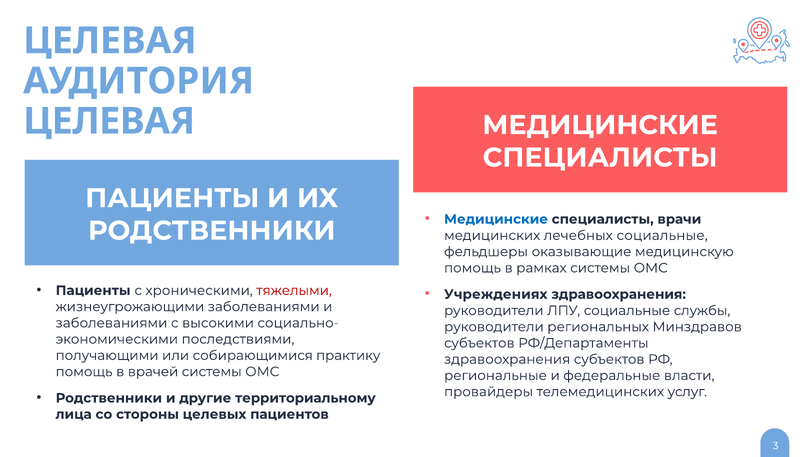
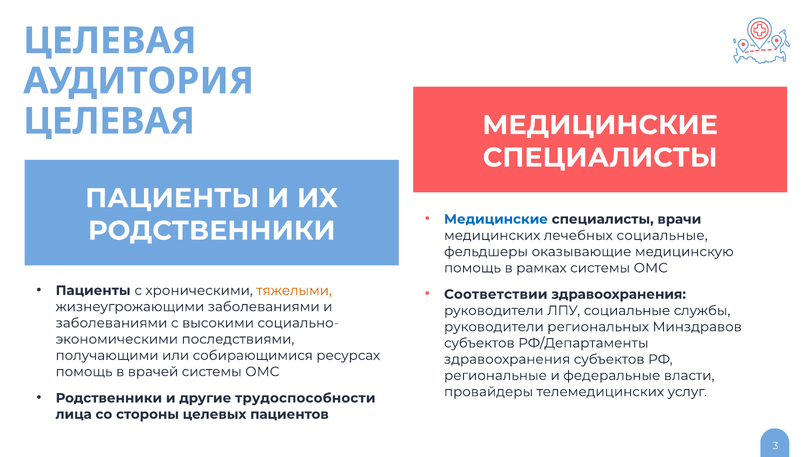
тяжелыми colour: red -> orange (294, 290)
Учреждениях: Учреждениях -> Соответствии (496, 294)
практику: практику -> ресурсах (348, 355)
территориальному: территориальному -> трудоспособности (305, 398)
